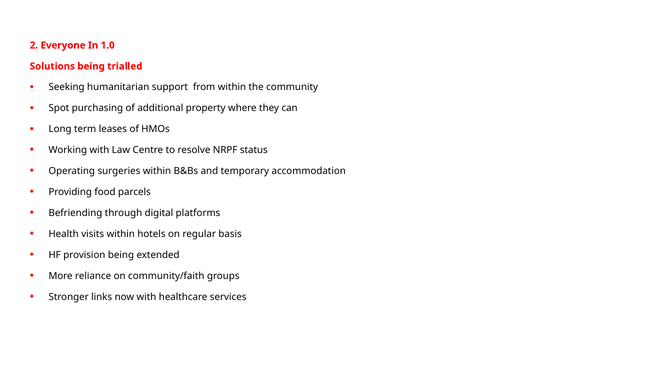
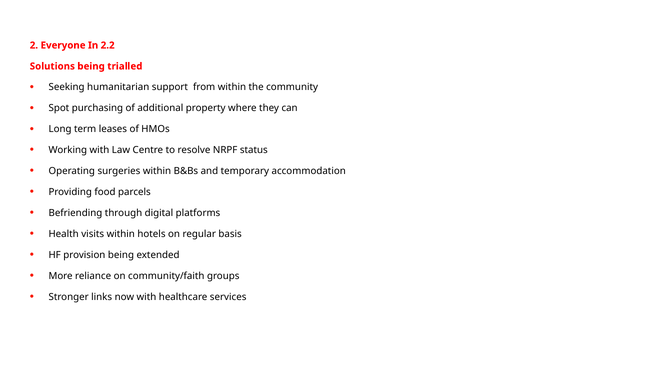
1.0: 1.0 -> 2.2 (108, 45)
